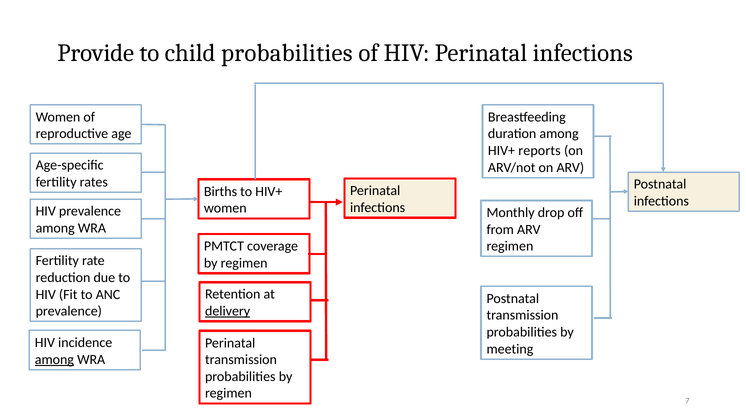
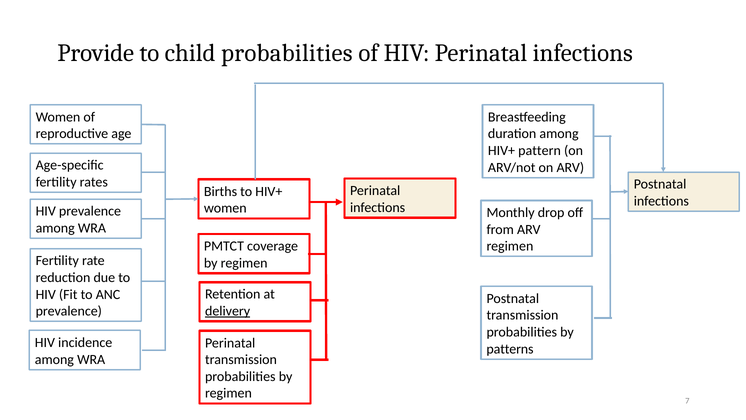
reports: reports -> pattern (540, 150)
meeting: meeting -> patterns (510, 349)
among underline: present -> none (54, 359)
